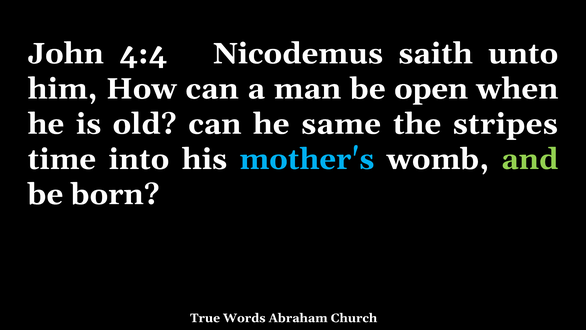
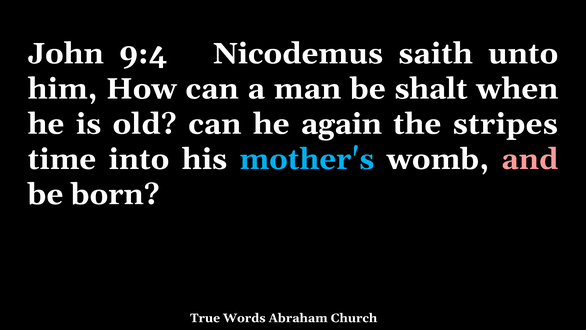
4:4: 4:4 -> 9:4 (143, 54)
open: open -> shalt (431, 89)
same: same -> again (341, 124)
and colour: light green -> pink (530, 159)
